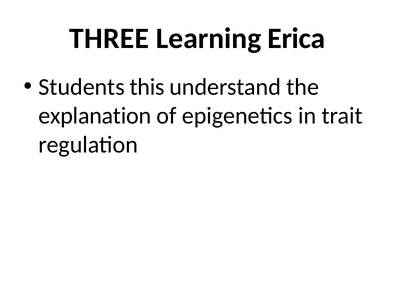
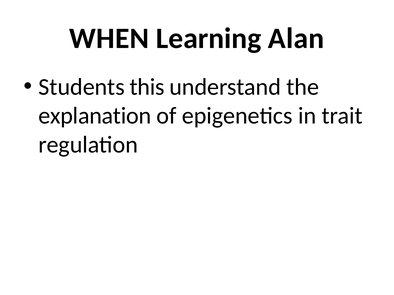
THREE: THREE -> WHEN (109, 39)
Erica: Erica -> Alan (296, 39)
